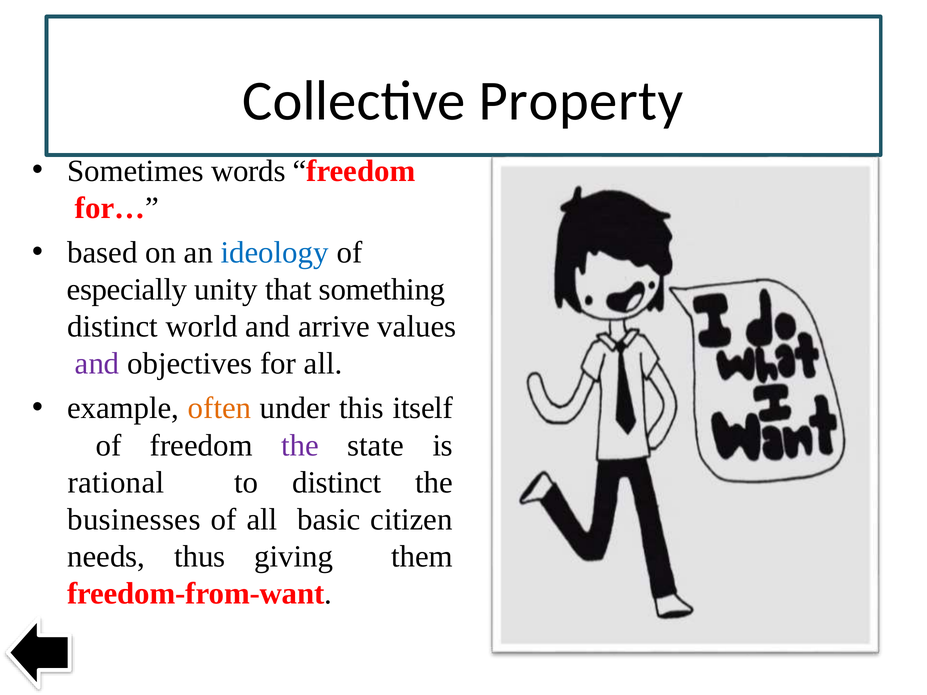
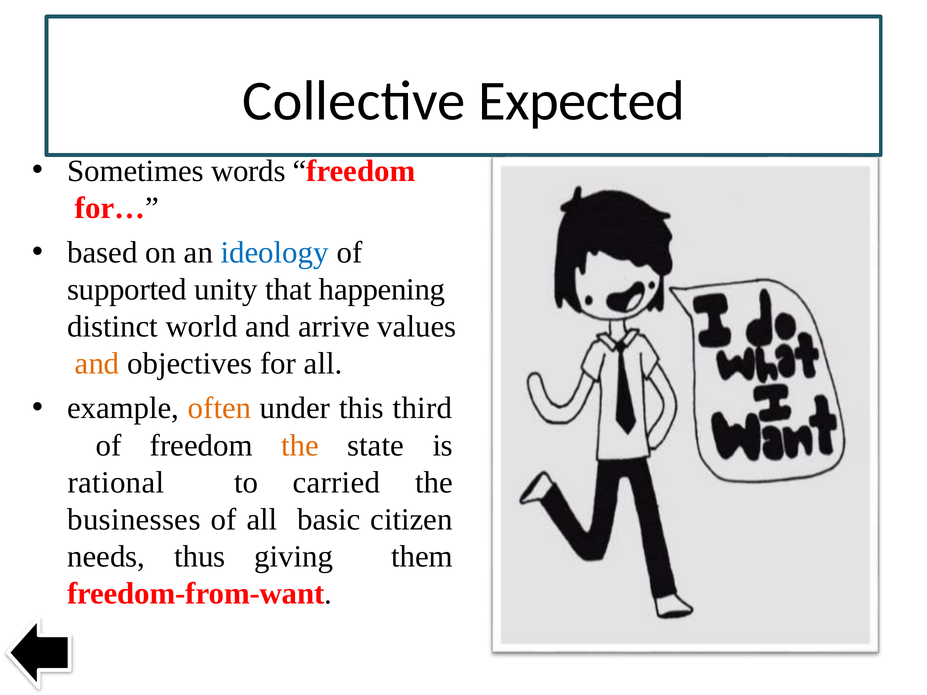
Property: Property -> Expected (582, 101)
especially: especially -> supported (127, 290)
something: something -> happening (382, 290)
and colour: purple -> orange (97, 364)
itself: itself -> third (423, 408)
the colour: purple -> orange (300, 445)
to distinct: distinct -> carried (336, 483)
